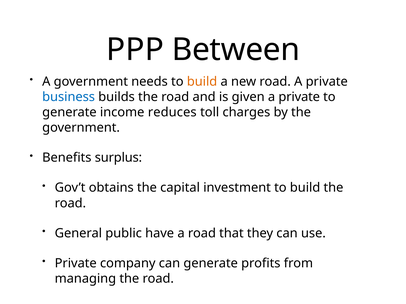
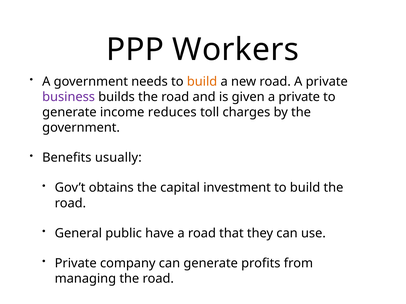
Between: Between -> Workers (236, 50)
business colour: blue -> purple (69, 97)
surplus: surplus -> usually (118, 158)
